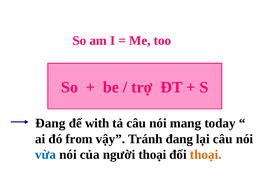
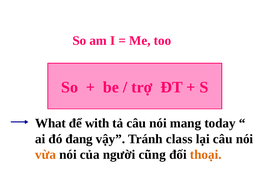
Đang: Đang -> What (50, 123)
from: from -> đang (79, 139)
Tránh đang: đang -> class (179, 139)
vừa colour: blue -> orange (46, 154)
người thoại: thoại -> cũng (152, 154)
